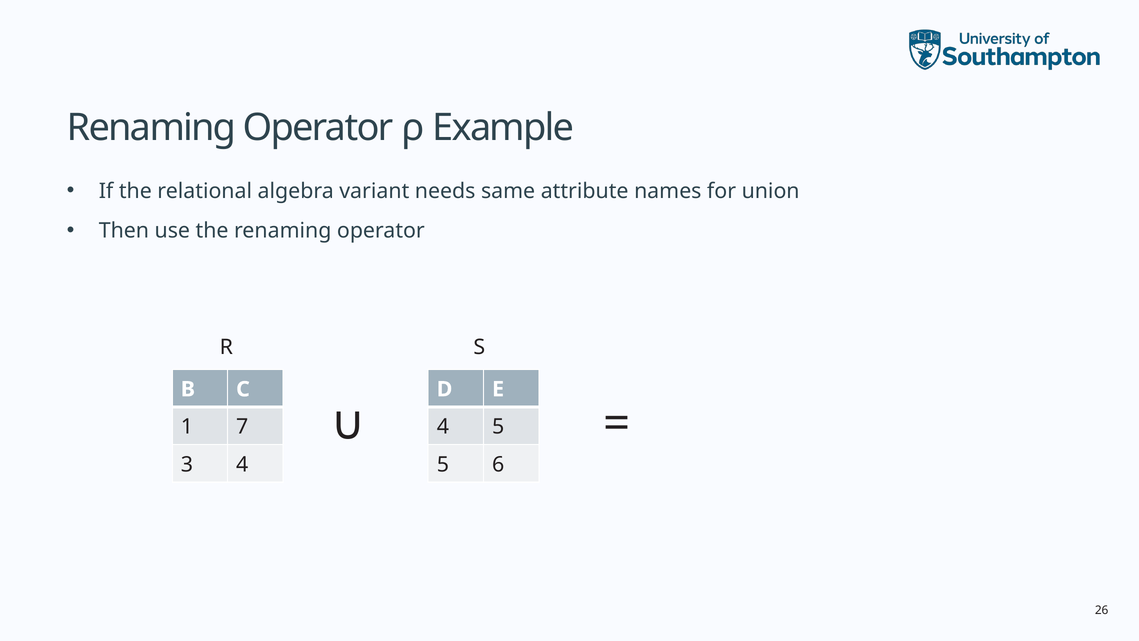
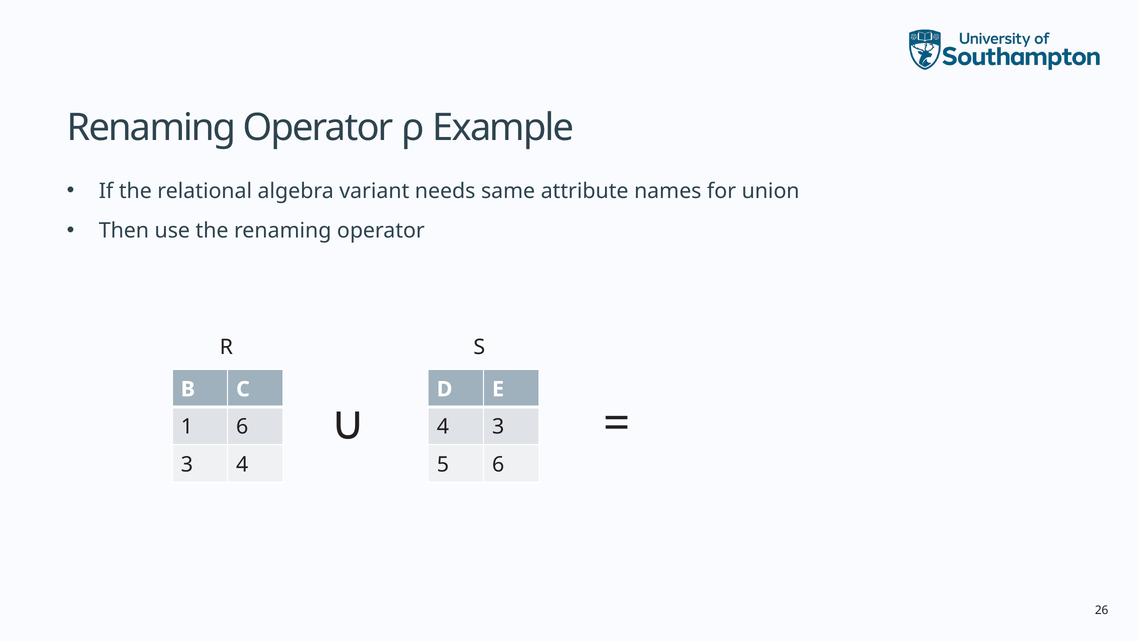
1 7: 7 -> 6 (242, 427)
4 5: 5 -> 3 (498, 427)
